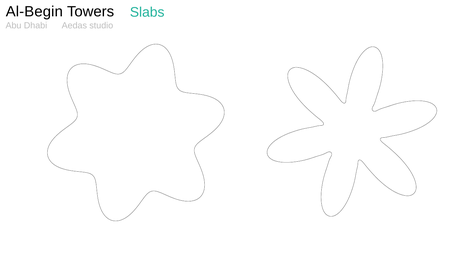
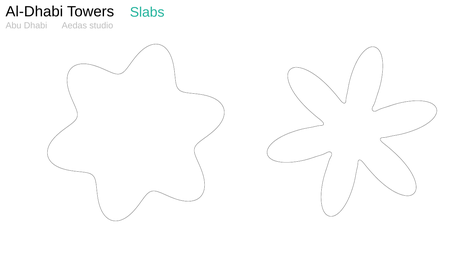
Al-Begin: Al-Begin -> Al-Dhabi (34, 12)
